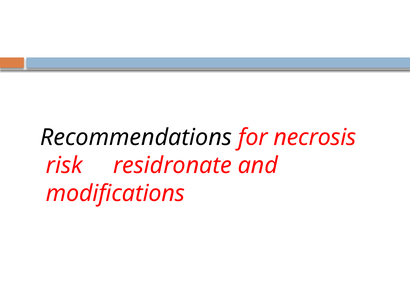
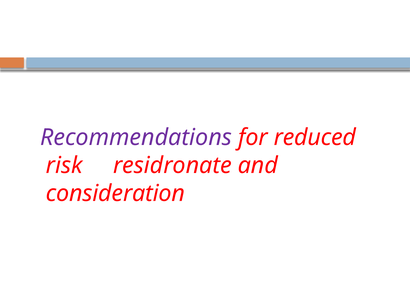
Recommendations colour: black -> purple (136, 137)
necrosis: necrosis -> reduced (315, 137)
modifications: modifications -> consideration (115, 193)
